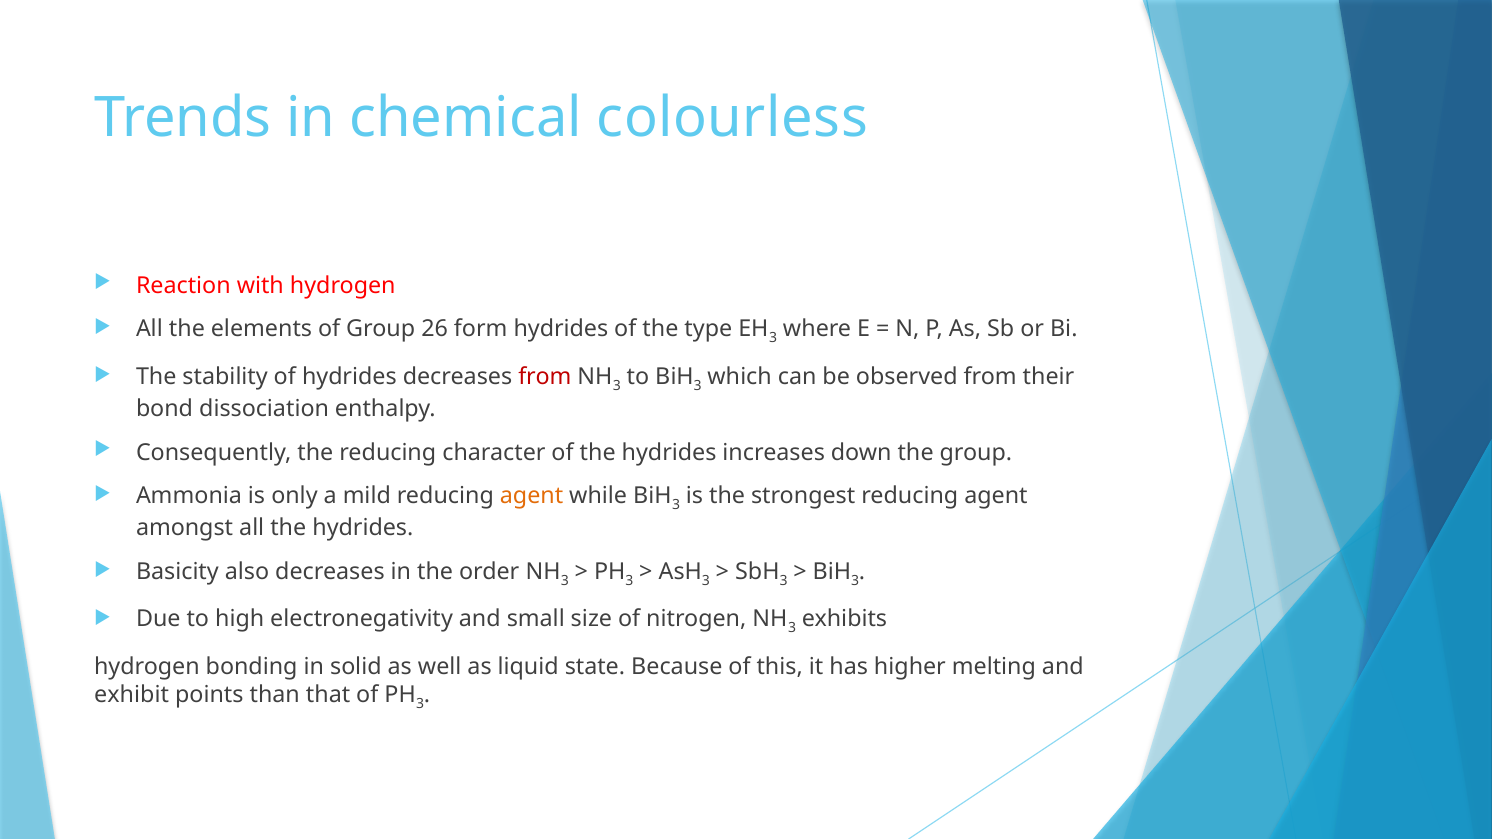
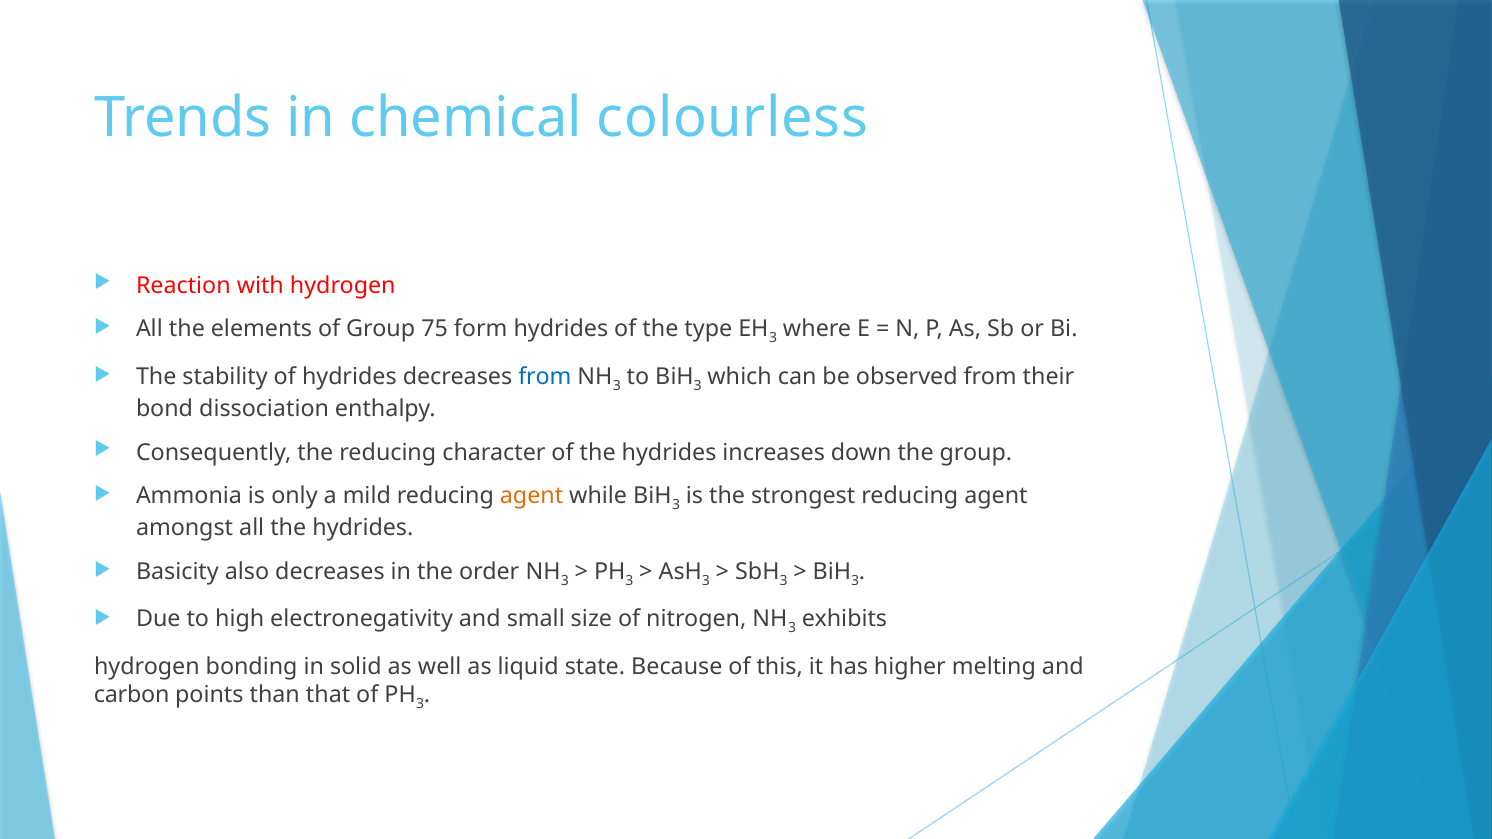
26: 26 -> 75 (435, 329)
from colour: red -> blue (545, 377)
exhibit: exhibit -> carbon (132, 695)
